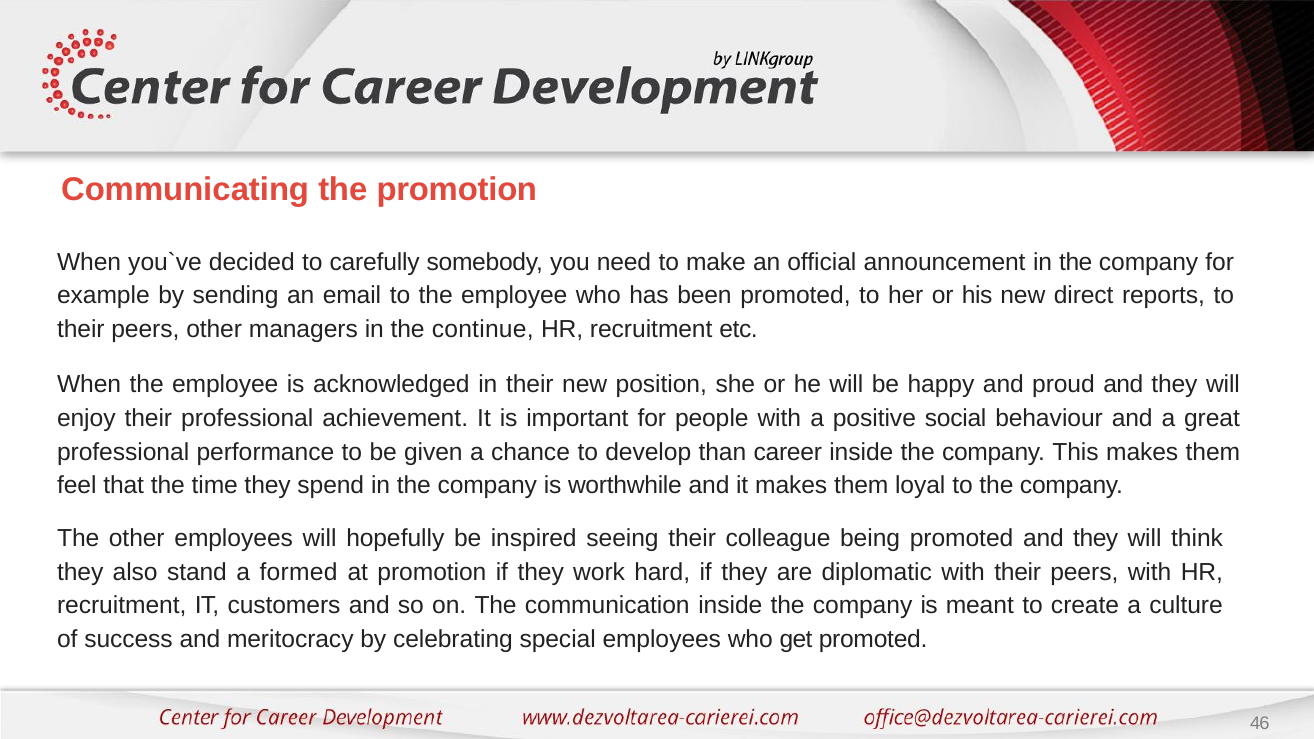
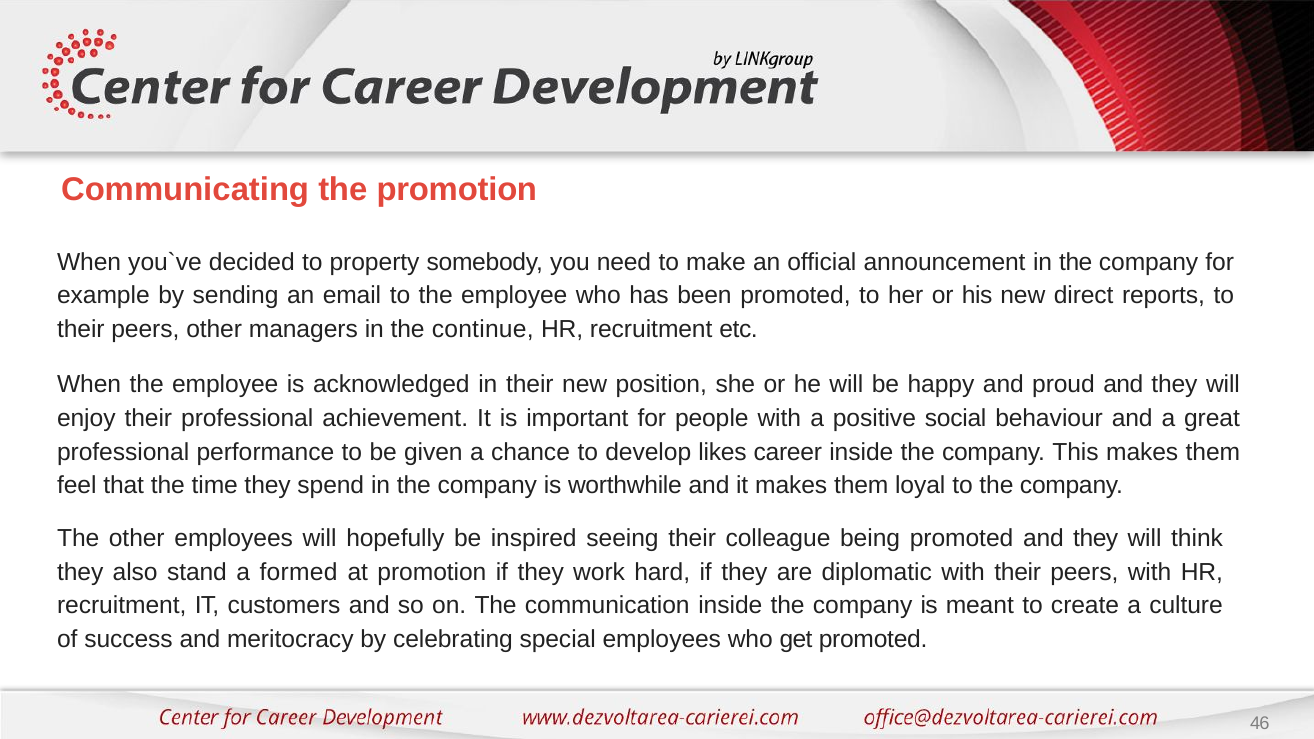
carefully: carefully -> property (375, 262)
than: than -> likes (723, 452)
